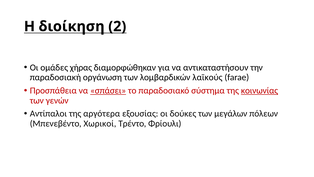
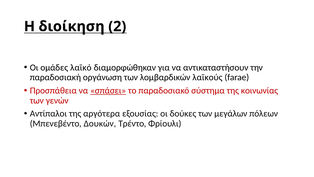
χήρας: χήρας -> λαϊκό (81, 67)
κοινωνίας underline: present -> none (260, 90)
Χωρικοί: Χωρικοί -> Δουκών (100, 123)
